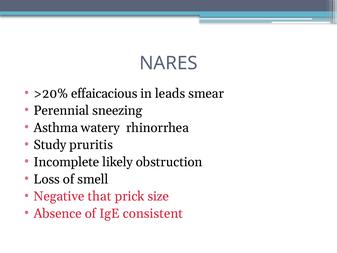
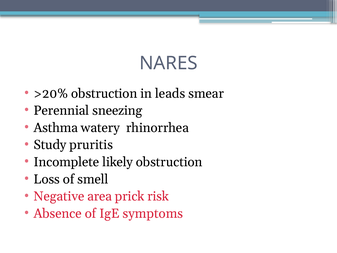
>20% effaicacious: effaicacious -> obstruction (104, 93)
that: that -> area (100, 196)
size: size -> risk (158, 196)
consistent: consistent -> symptoms (153, 213)
